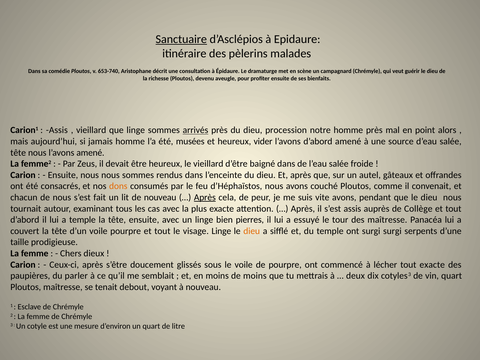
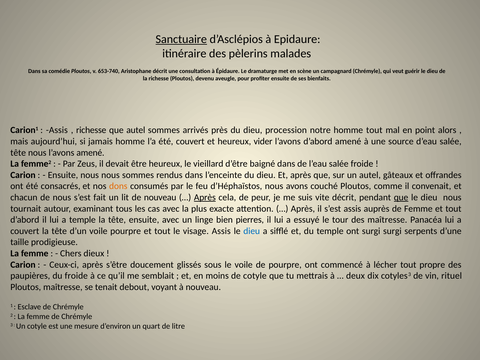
vieillard: vieillard -> richesse (91, 130)
que linge: linge -> autel (136, 130)
arrivés underline: present -> none (195, 130)
homme près: près -> tout (374, 130)
été musées: musées -> couvert (190, 141)
vite avons: avons -> décrit (344, 197)
que underline: none -> present (401, 197)
de Collège: Collège -> Femme (418, 209)
visage Linge: Linge -> Assis (221, 231)
dieu colour: orange -> blue (252, 231)
tout exacte: exacte -> propre (432, 265)
du parler: parler -> froide (76, 276)
de moins: moins -> cotyle (255, 276)
vin quart: quart -> rituel (452, 276)
